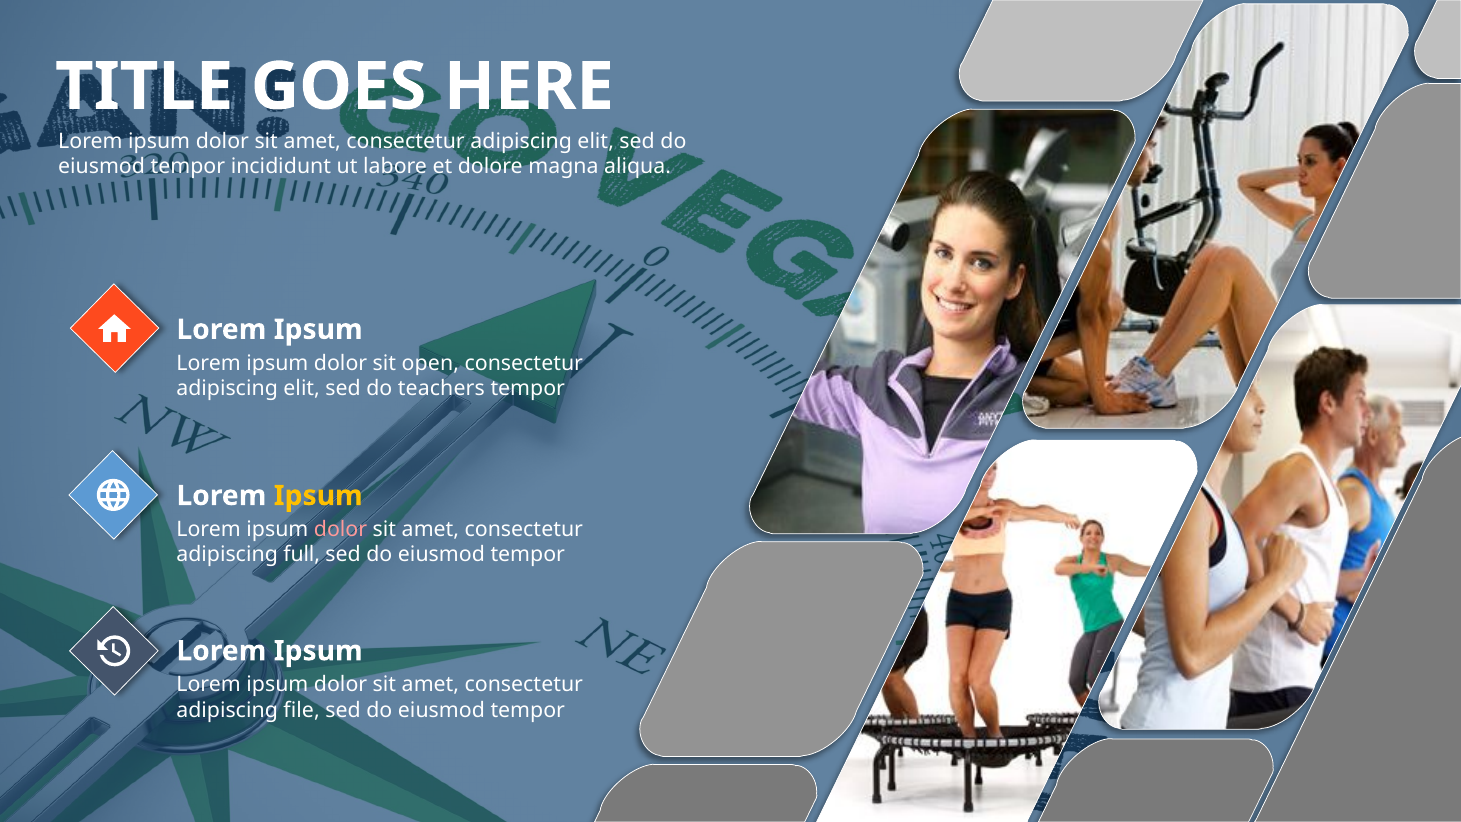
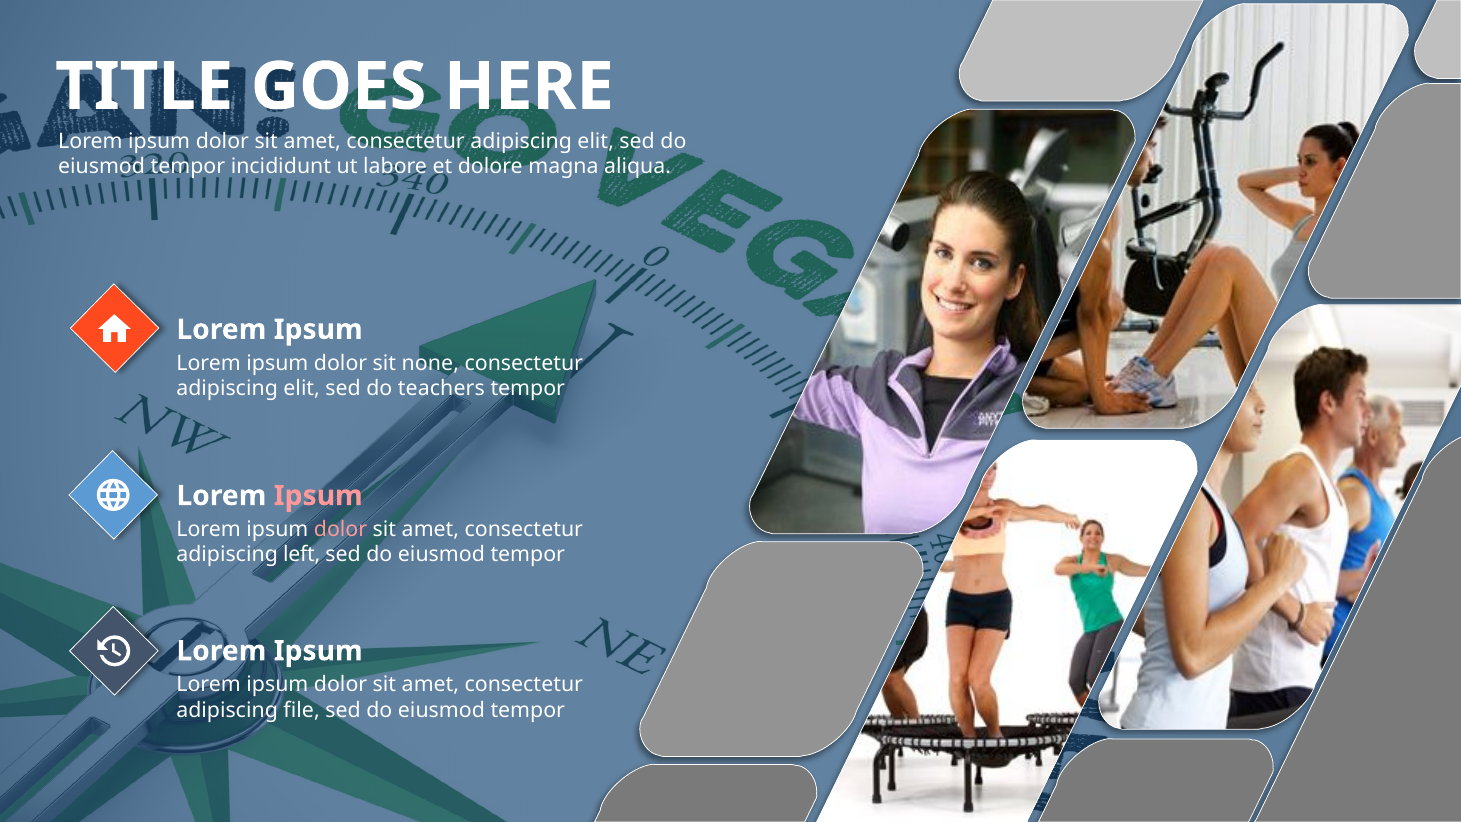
open: open -> none (430, 363)
Ipsum colour: yellow -> pink (318, 496)
full: full -> left (302, 555)
